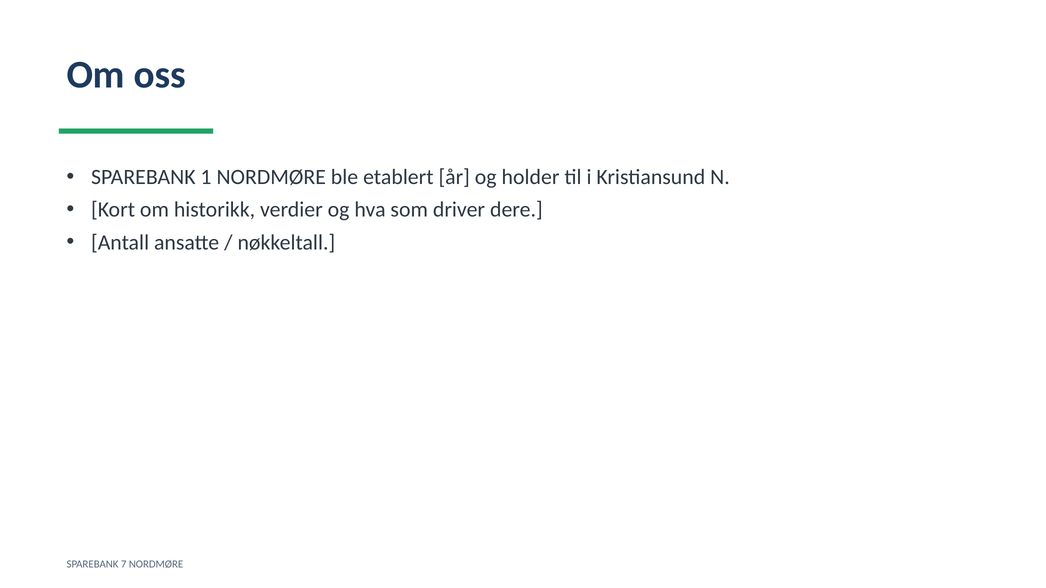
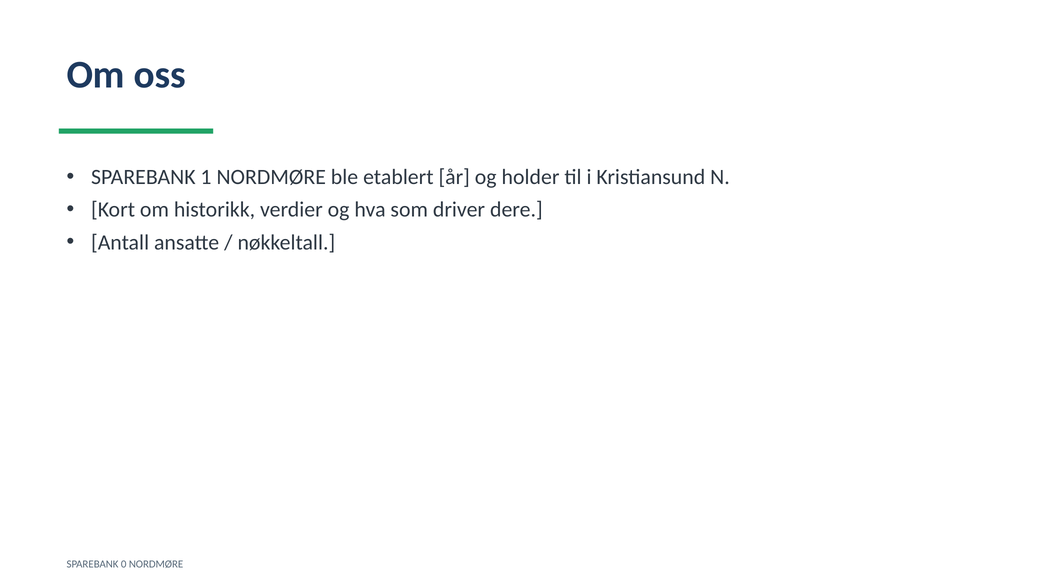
7: 7 -> 0 (124, 565)
